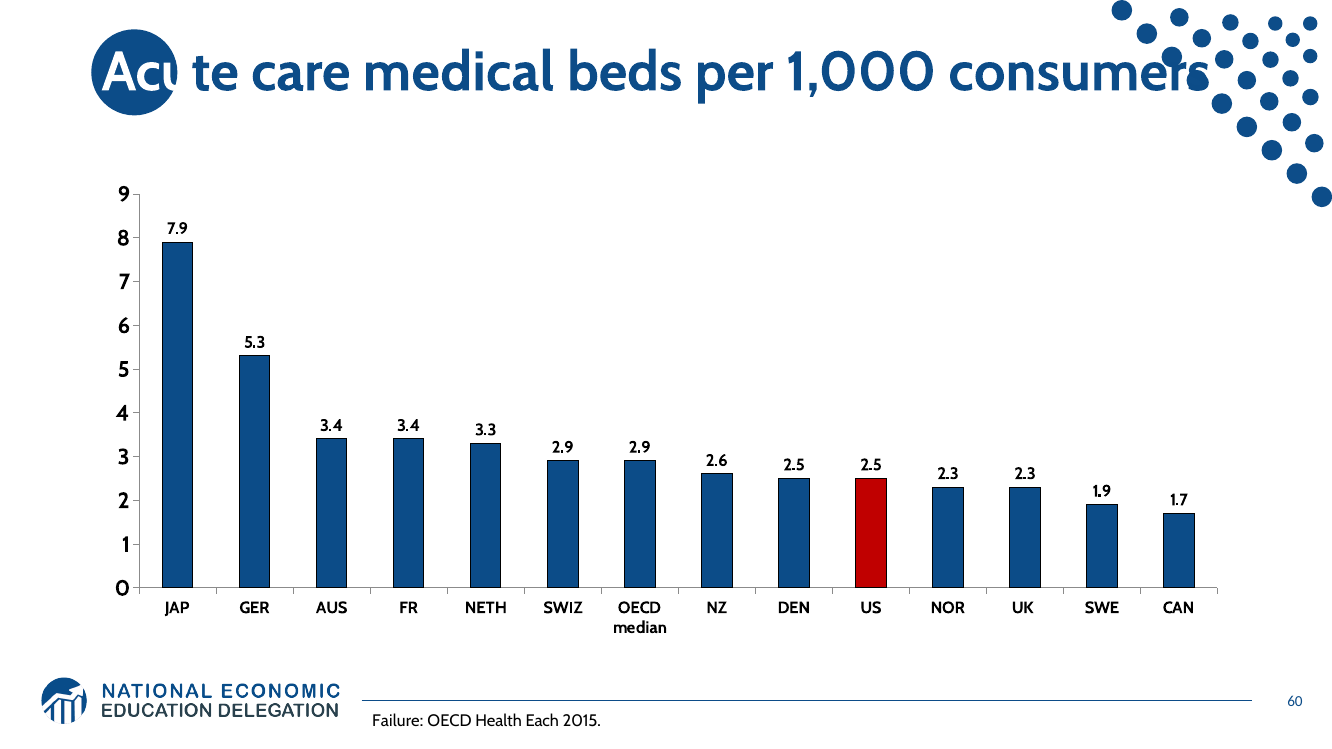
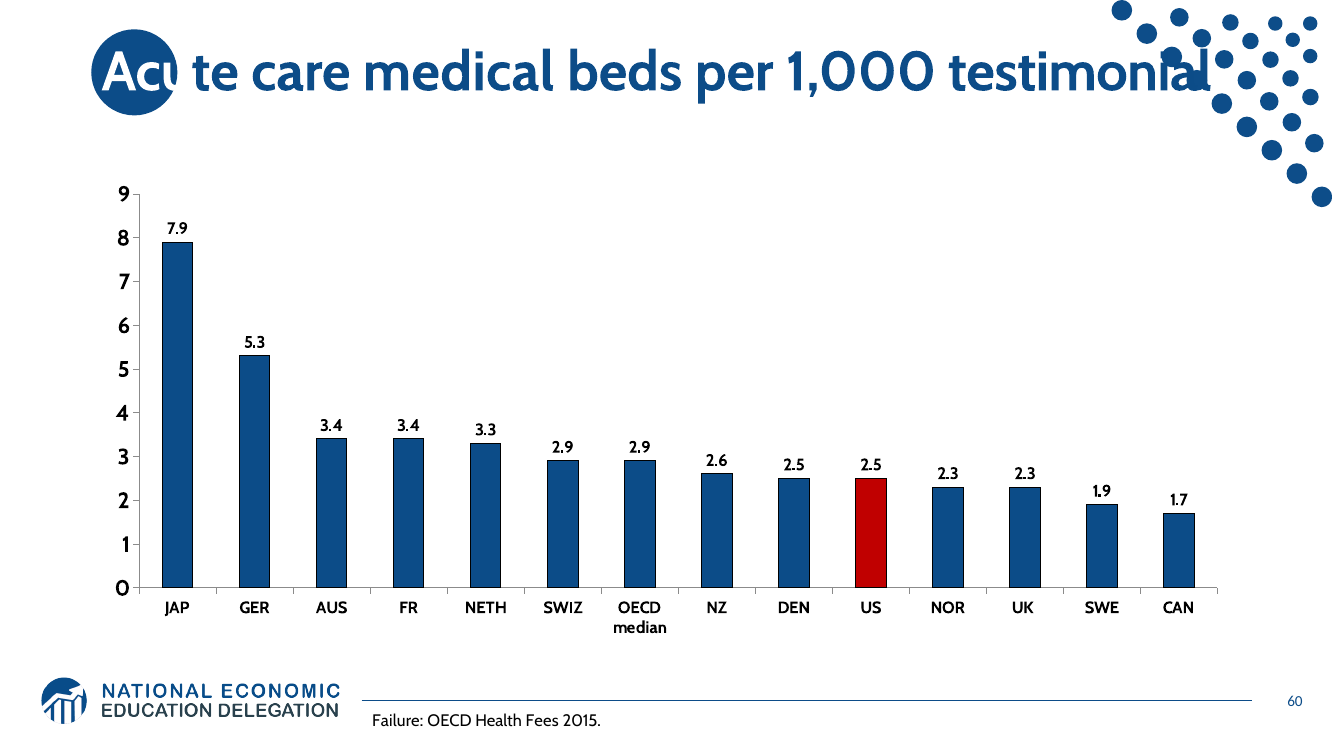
consumers: consumers -> testimonial (1080, 72)
Each: Each -> Fees (542, 721)
